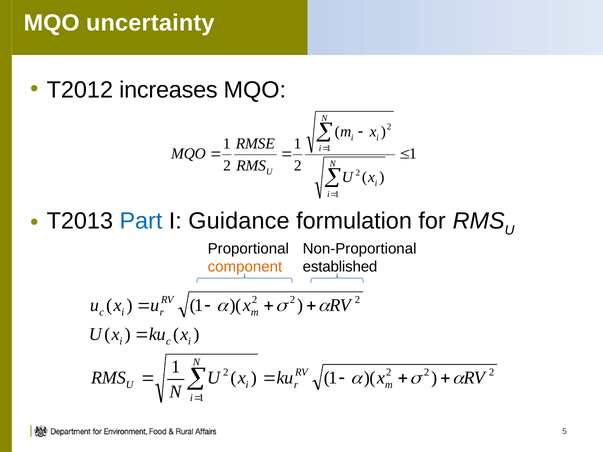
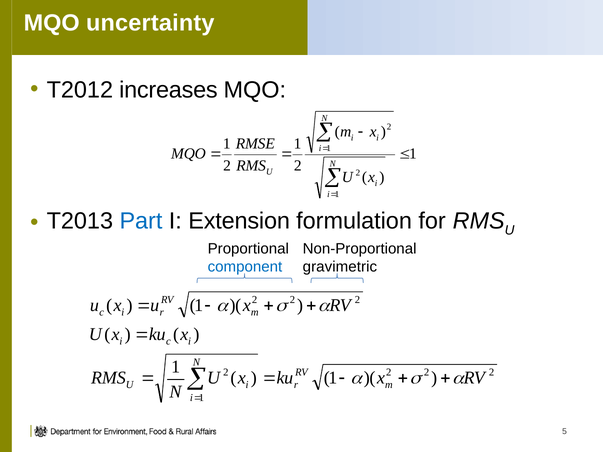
Guidance: Guidance -> Extension (239, 221)
component colour: orange -> blue (245, 267)
established: established -> gravimetric (340, 267)
